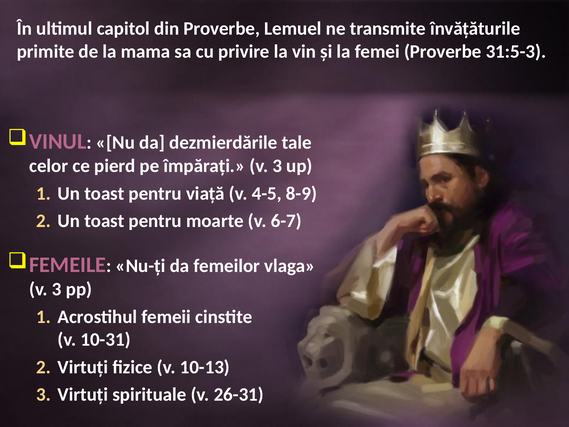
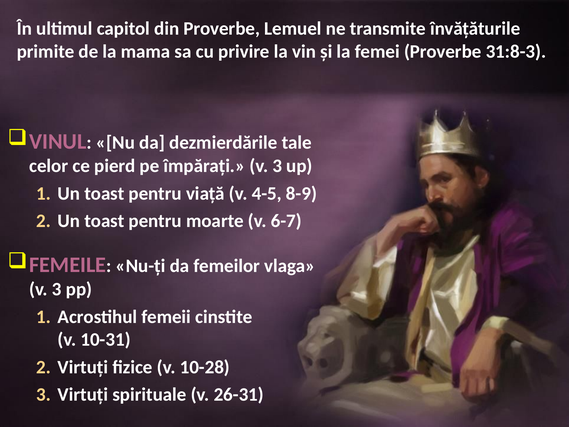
31:5-3: 31:5-3 -> 31:8-3 (516, 51)
10-13: 10-13 -> 10-28 (205, 367)
